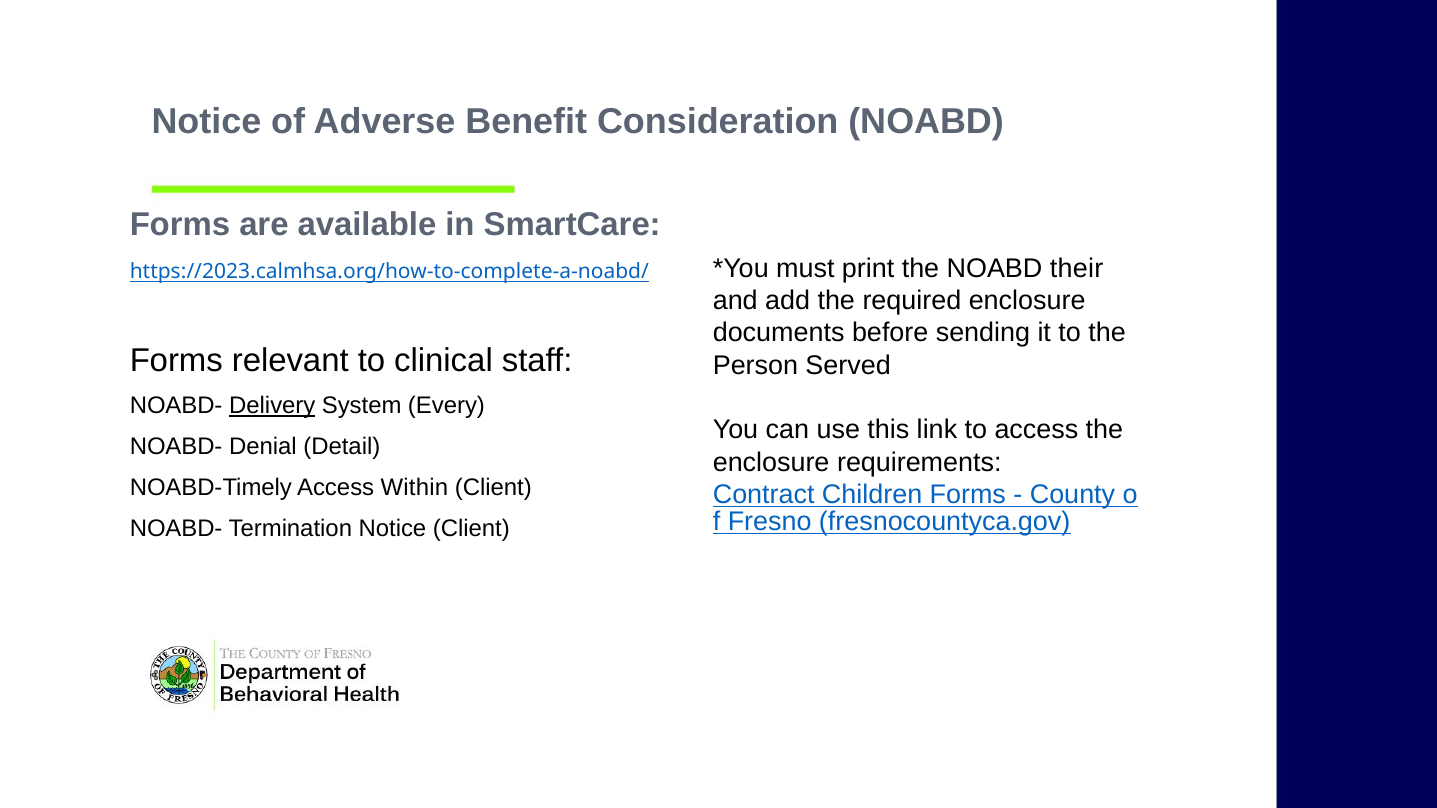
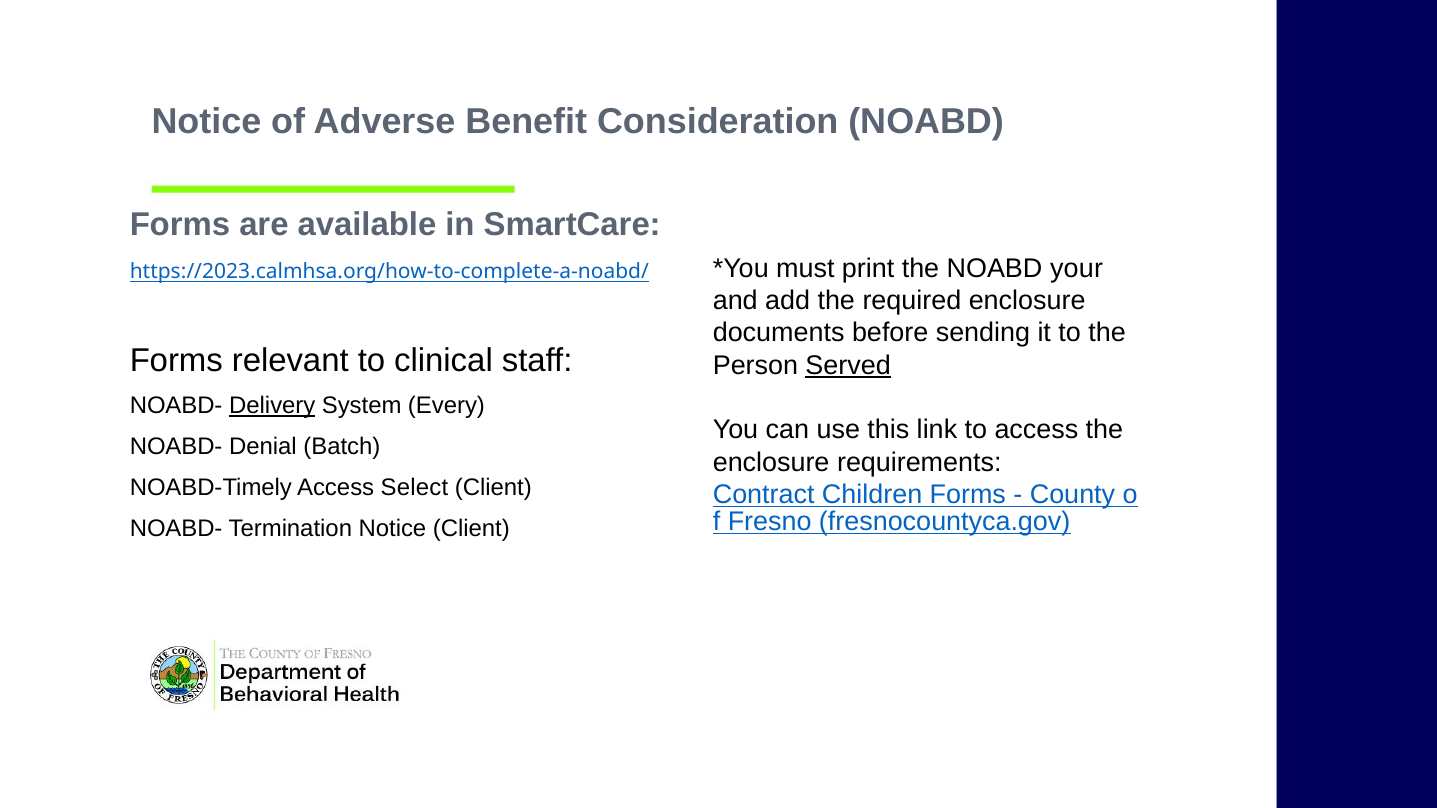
their: their -> your (1077, 268)
Served underline: none -> present (848, 365)
Detail: Detail -> Batch (342, 447)
Within: Within -> Select (414, 488)
